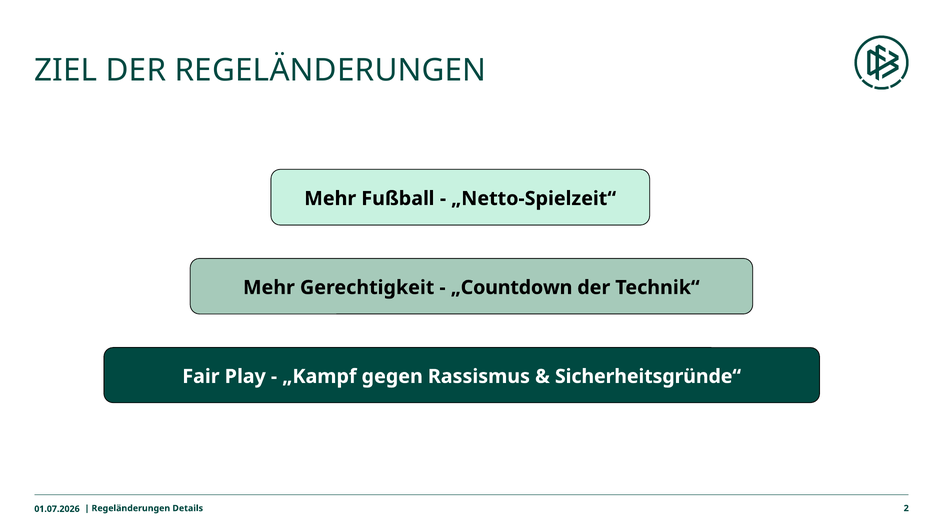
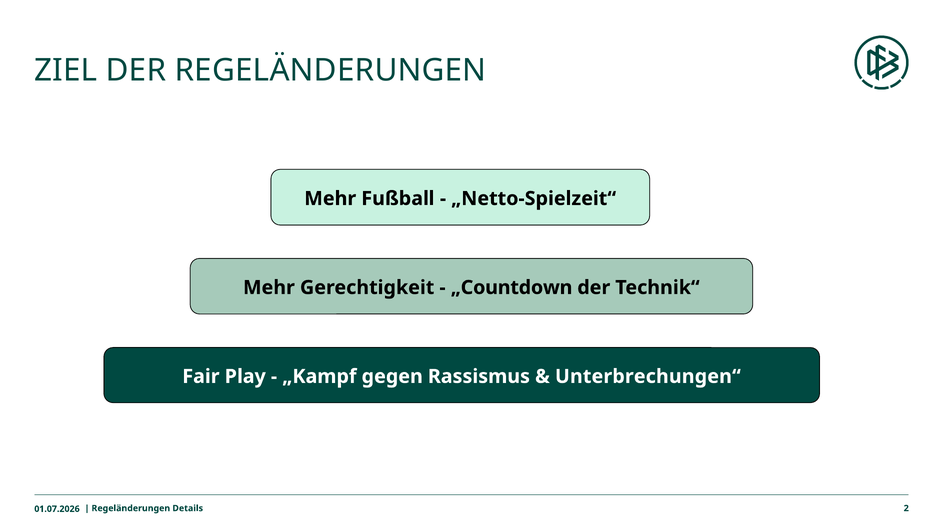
Sicherheitsgründe“: Sicherheitsgründe“ -> Unterbrechungen“ (648, 377)
